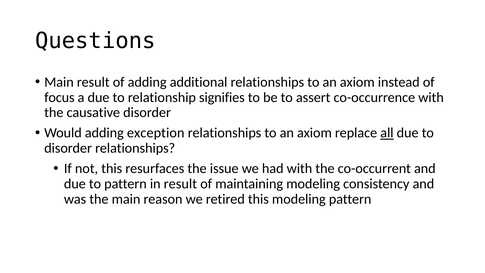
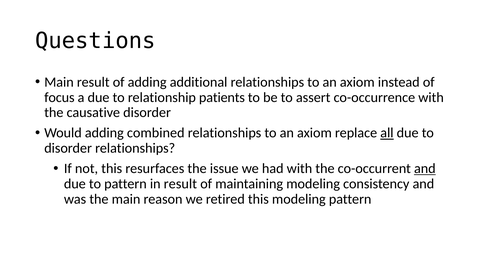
signifies: signifies -> patients (222, 97)
exception: exception -> combined (156, 133)
and underline: none -> present (425, 169)
